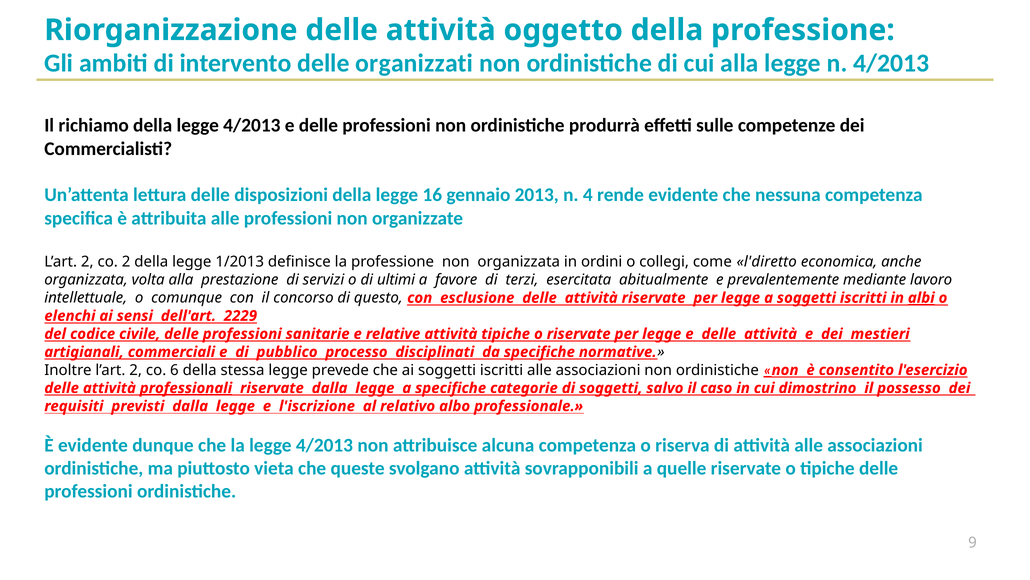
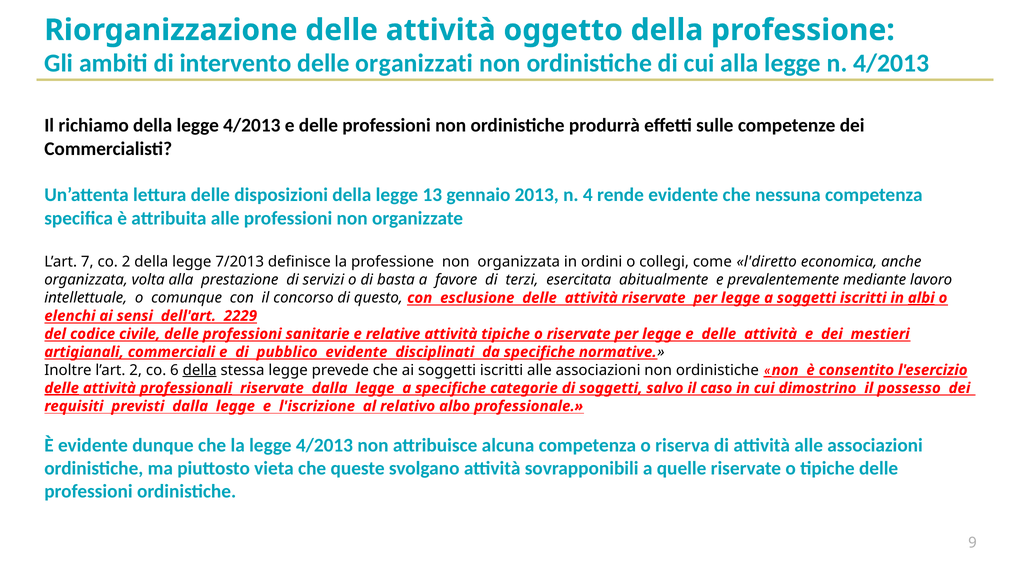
16: 16 -> 13 (432, 195)
2: 2 -> 7 (87, 261)
1/2013: 1/2013 -> 7/2013 (240, 261)
ultimi: ultimi -> basta (396, 279)
pubblico processo: processo -> evidente (356, 352)
della underline: none -> present (200, 370)
delle underline: none -> present (62, 388)
